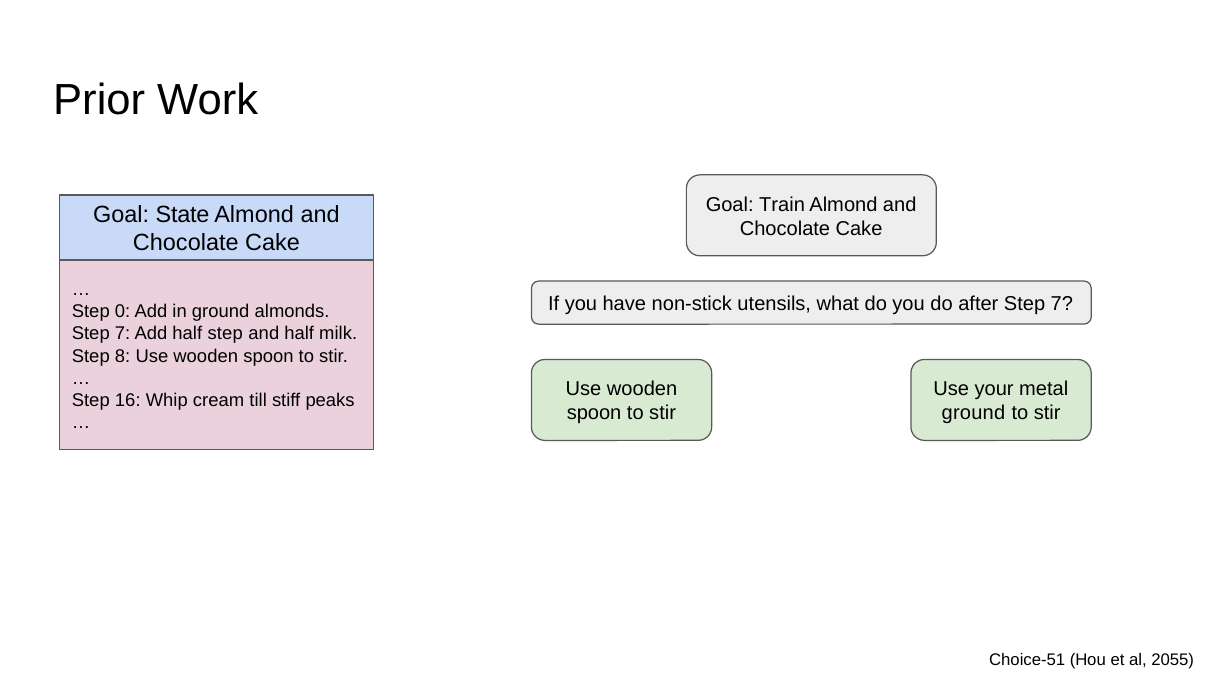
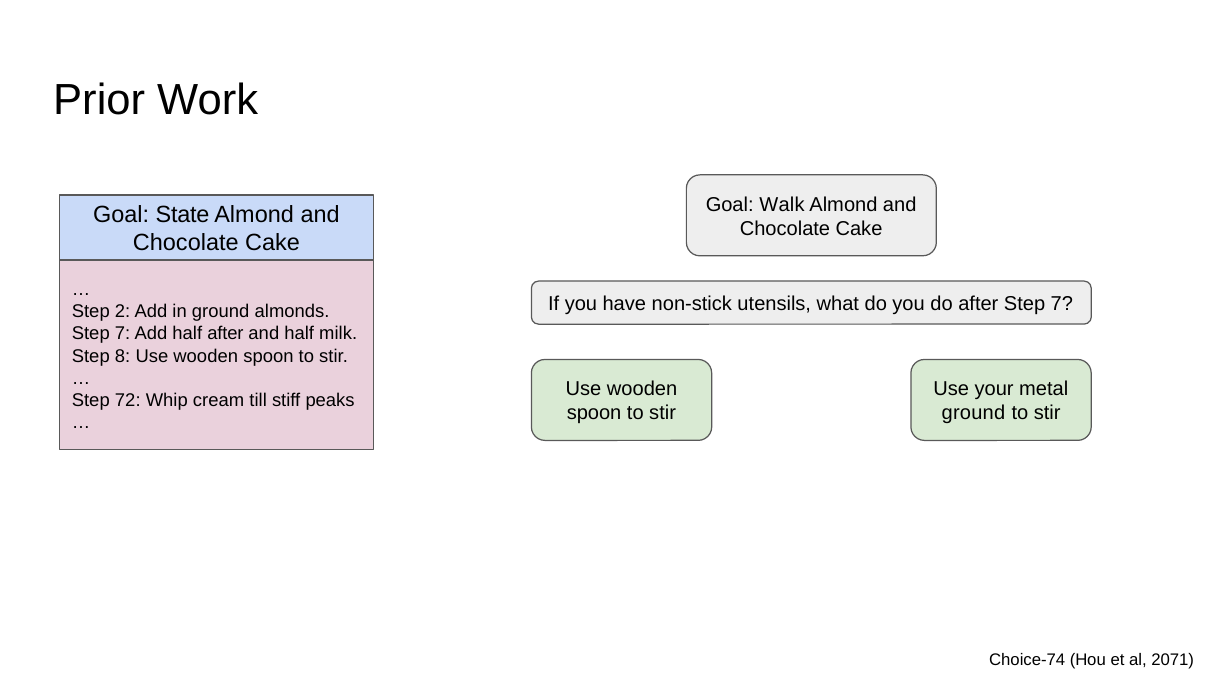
Train: Train -> Walk (782, 205)
0: 0 -> 2 (123, 312)
half step: step -> after (225, 334)
16: 16 -> 72 (128, 400)
Choice-51: Choice-51 -> Choice-74 (1027, 660)
2055: 2055 -> 2071 (1173, 660)
